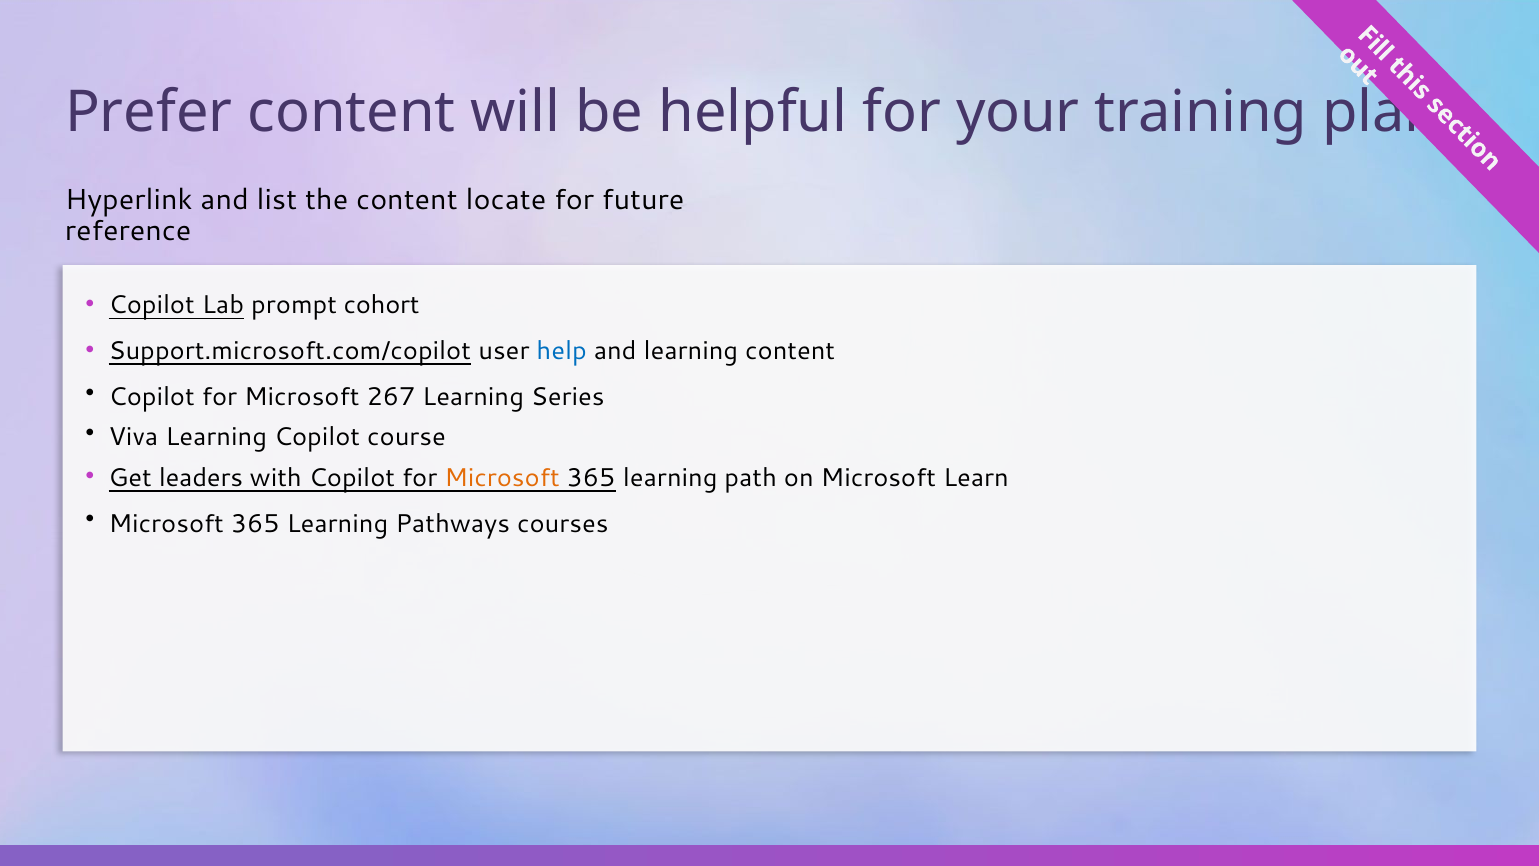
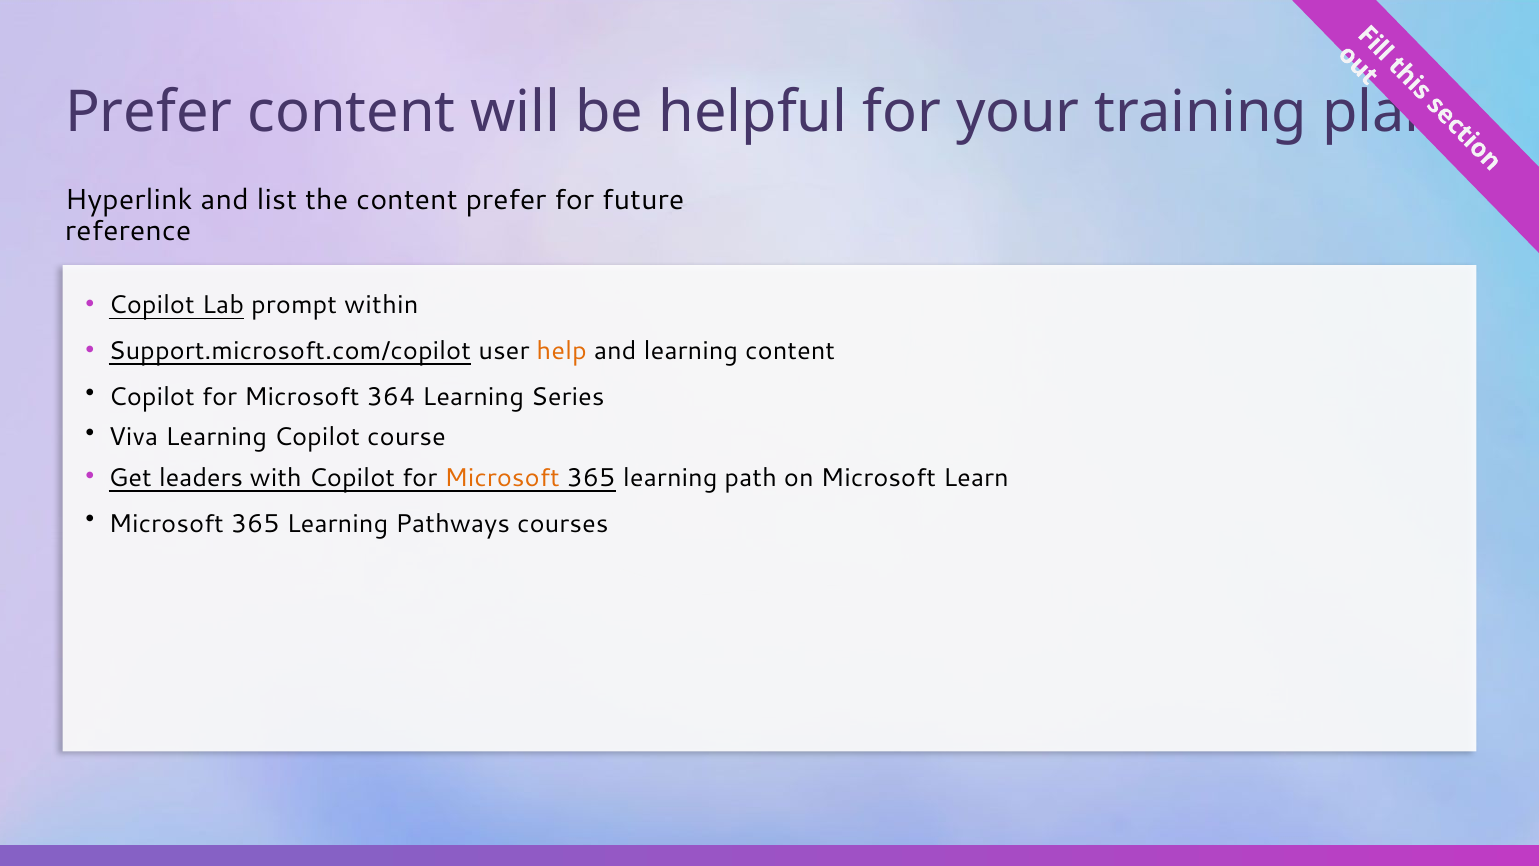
content locate: locate -> prefer (506, 200)
cohort: cohort -> within (381, 305)
help colour: blue -> orange (562, 351)
267: 267 -> 364 (391, 397)
